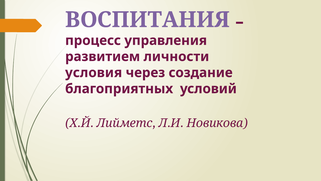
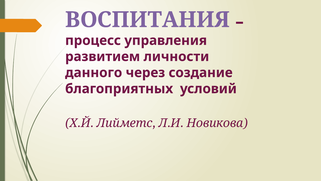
условия: условия -> данного (94, 73)
